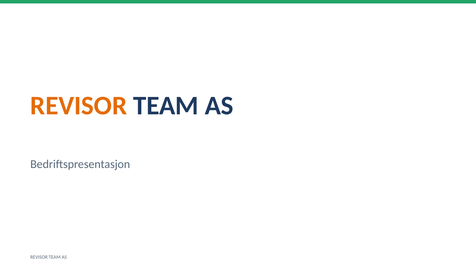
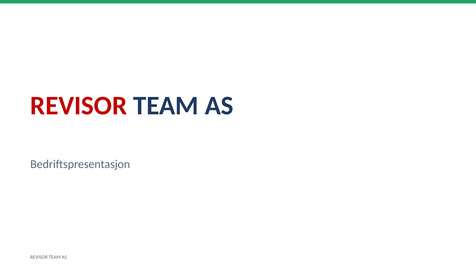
REVISOR colour: orange -> red (79, 106)
